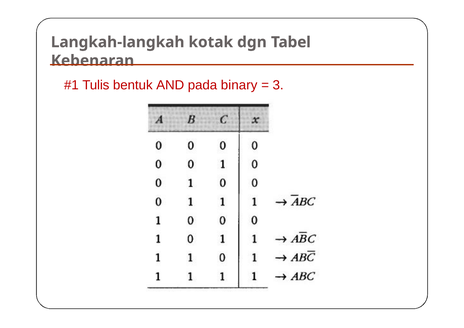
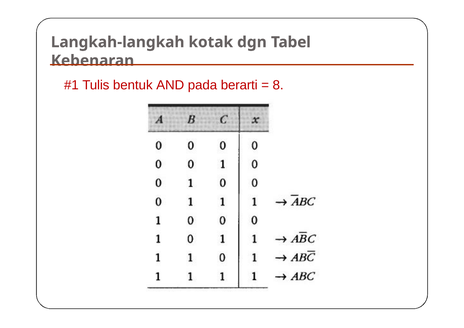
binary: binary -> berarti (239, 85)
3: 3 -> 8 (278, 85)
